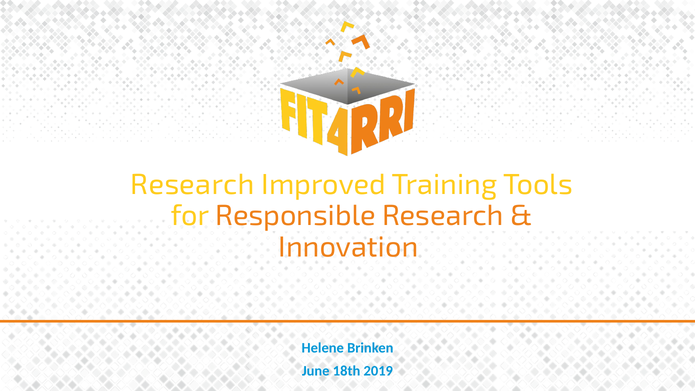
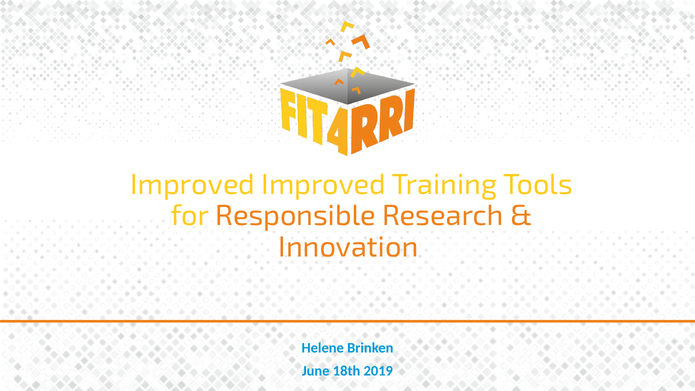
Research: Research -> Improved (193, 185)
